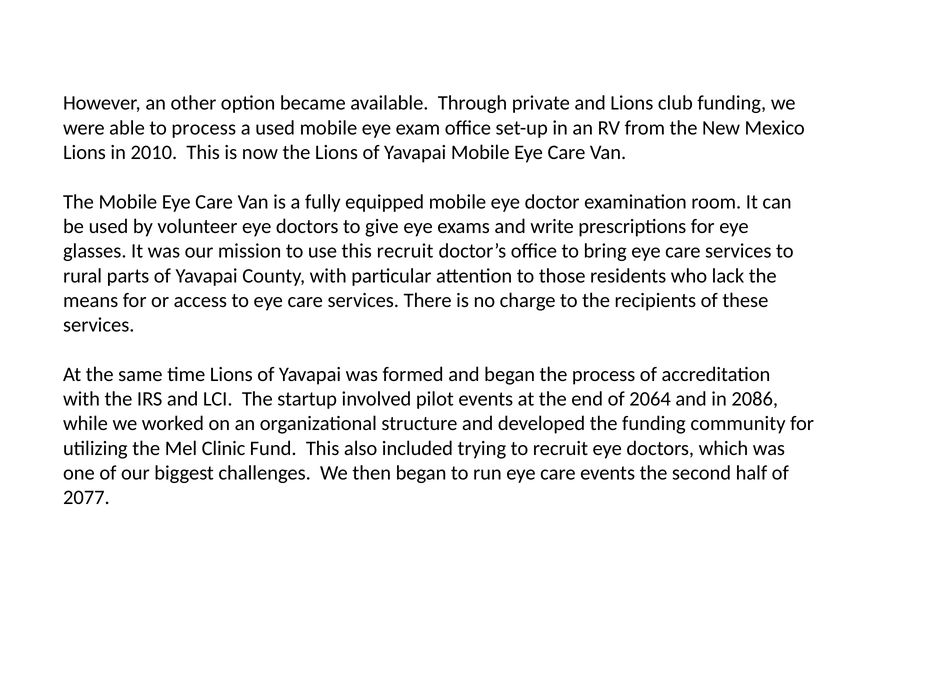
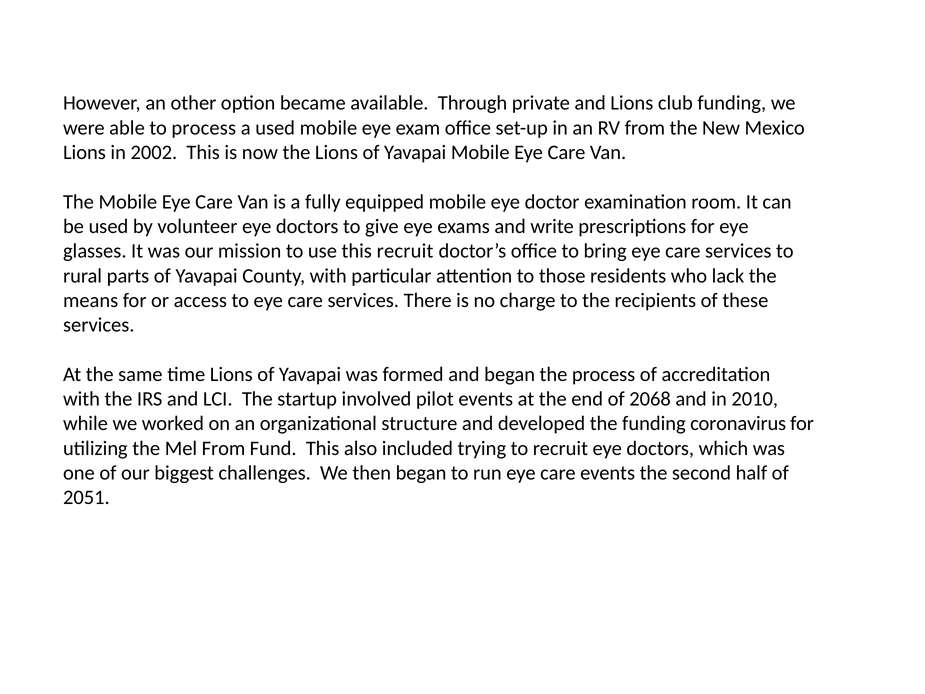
2010: 2010 -> 2002 (154, 152)
2064: 2064 -> 2068 (650, 399)
2086: 2086 -> 2010 (755, 399)
community: community -> coronavirus (738, 424)
Mel Clinic: Clinic -> From (223, 448)
2077: 2077 -> 2051 (86, 498)
